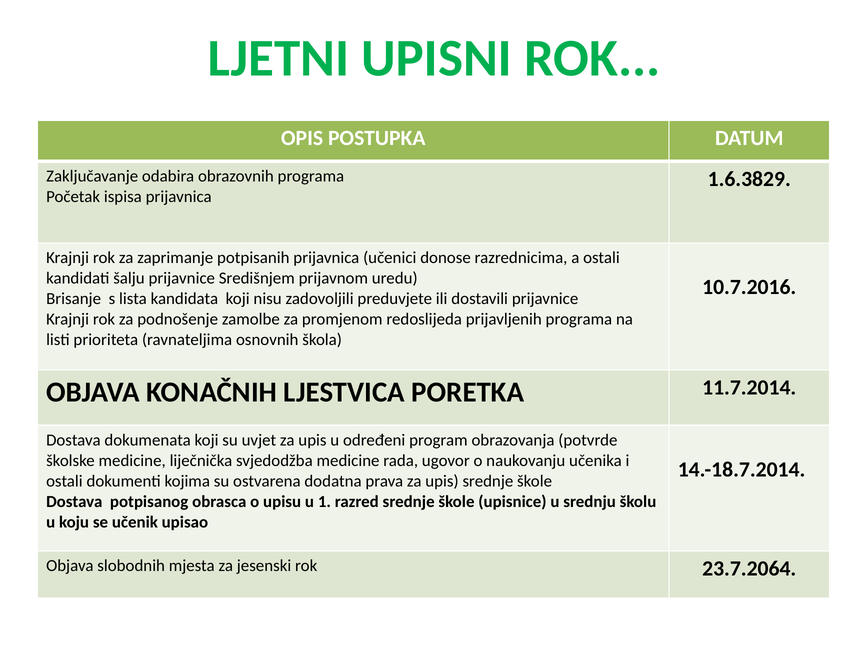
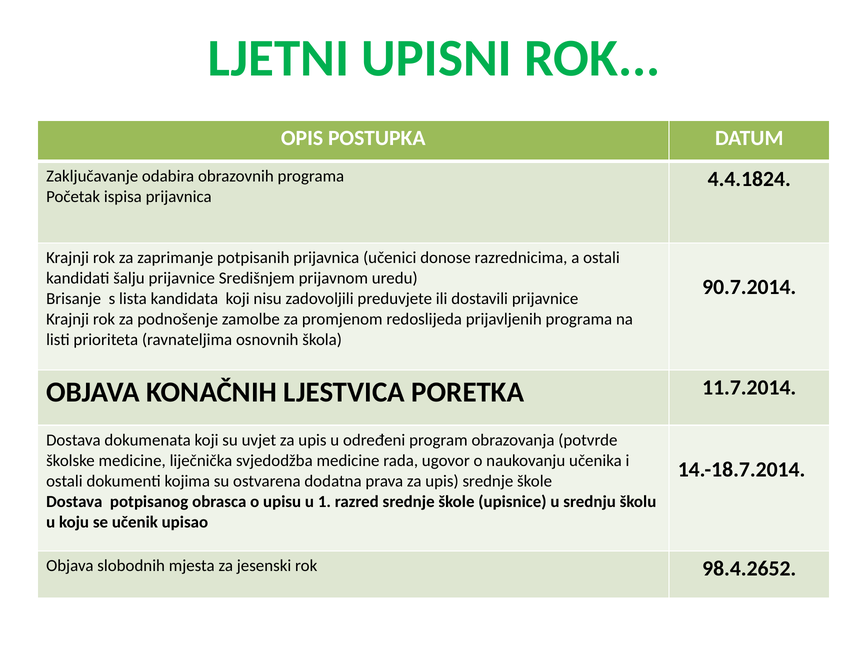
1.6.3829: 1.6.3829 -> 4.4.1824 (749, 179)
10.7.2016: 10.7.2016 -> 90.7.2014 (749, 287)
23.7.2064: 23.7.2064 -> 98.4.2652 (749, 569)
